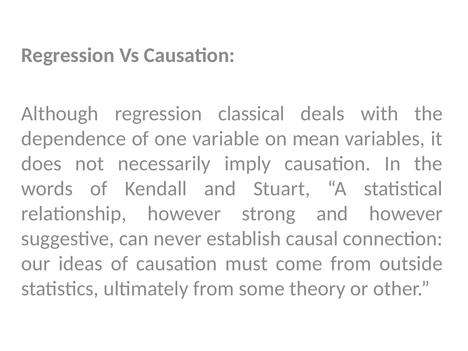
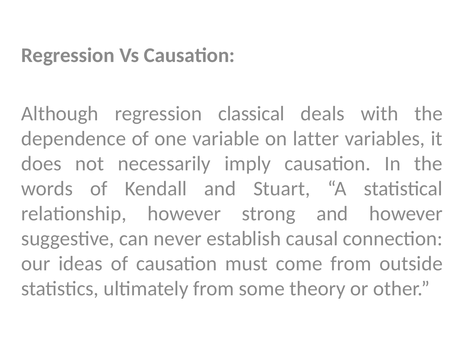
mean: mean -> latter (316, 139)
